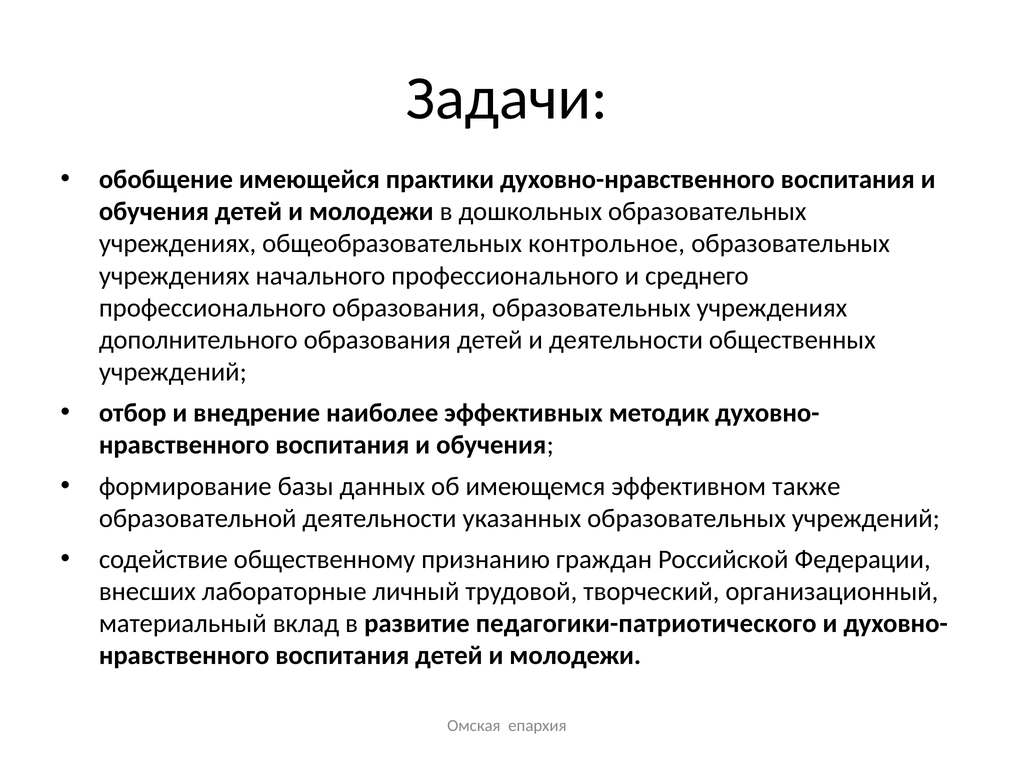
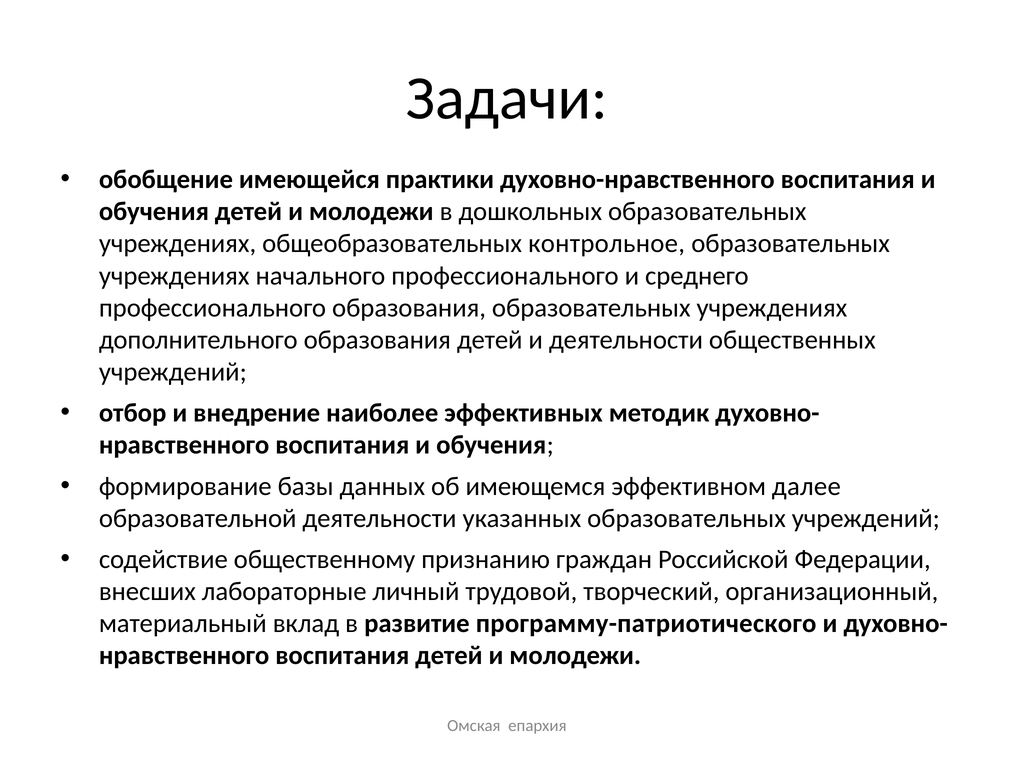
также: также -> далее (806, 487)
педагогики-патриотического: педагогики-патриотического -> программу-патриотического (646, 624)
